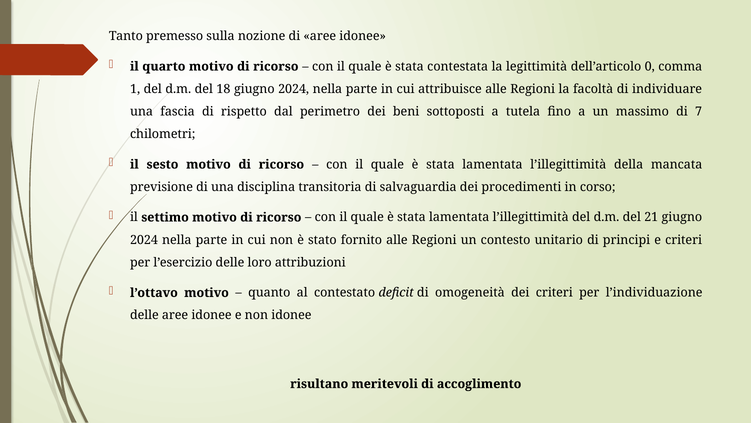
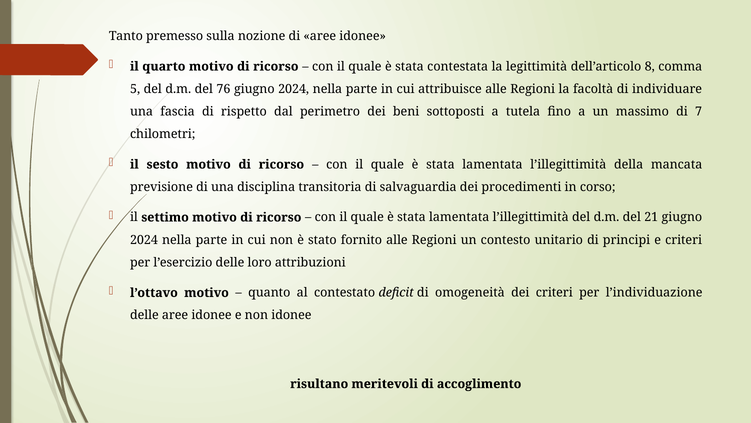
0: 0 -> 8 (650, 66)
1: 1 -> 5 (135, 89)
18: 18 -> 76 (223, 89)
